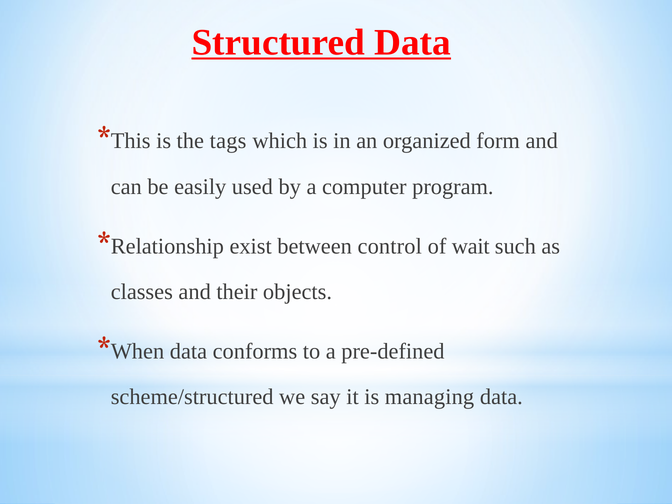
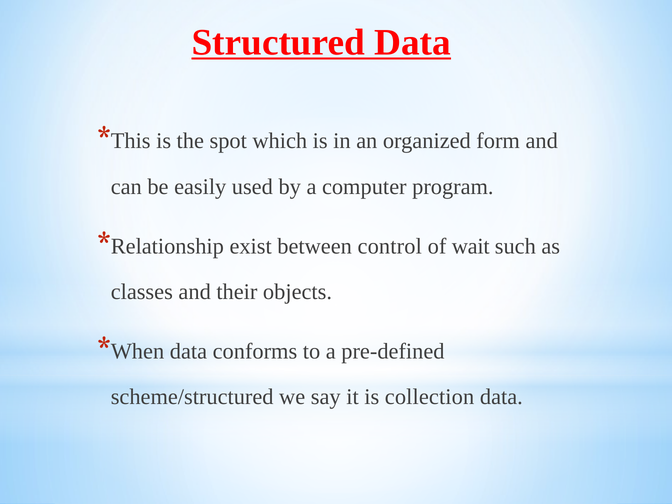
tags: tags -> spot (228, 141)
managing: managing -> collection (430, 397)
